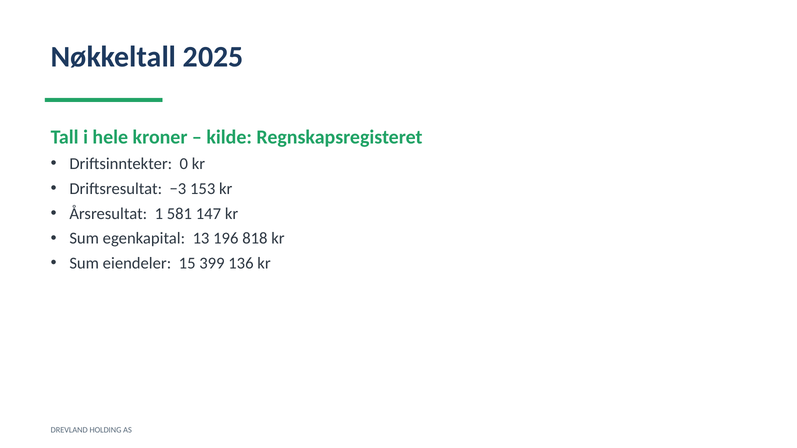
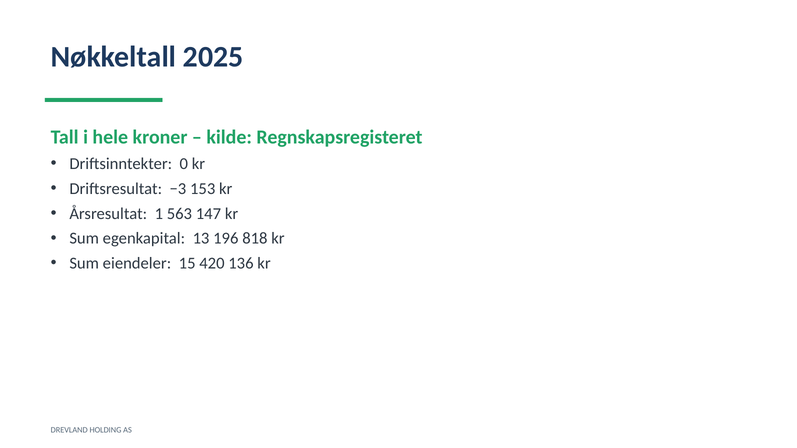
581: 581 -> 563 (179, 214)
399: 399 -> 420 (212, 264)
